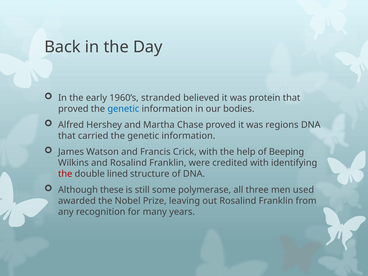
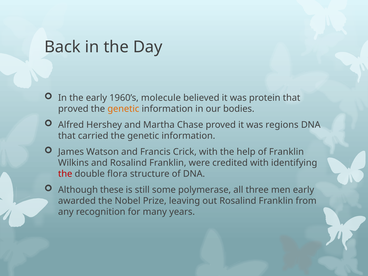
stranded: stranded -> molecule (161, 98)
genetic colour: blue -> orange (123, 109)
of Beeping: Beeping -> Franklin (286, 152)
lined: lined -> flora (117, 174)
men used: used -> early (304, 190)
